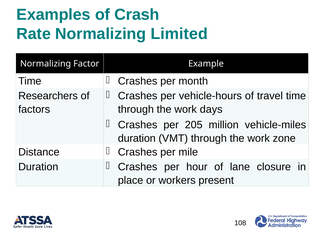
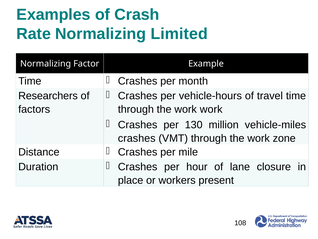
work days: days -> work (211, 109)
205: 205 -> 130 (194, 125)
duration: duration -> crashes (137, 138)
